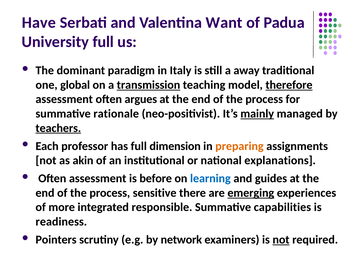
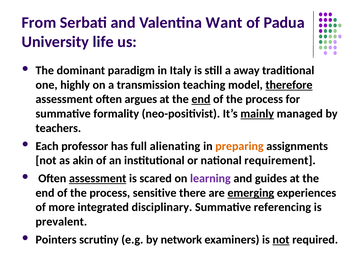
Have: Have -> From (39, 23)
University full: full -> life (103, 42)
global: global -> highly (75, 85)
transmission underline: present -> none (149, 85)
end underline: none -> present (201, 99)
rationale: rationale -> formality (116, 114)
teachers underline: present -> none (58, 128)
dimension: dimension -> alienating (175, 146)
explanations: explanations -> requirement (280, 160)
assessment underline: none -> present (98, 178)
before: before -> scared (156, 178)
learning colour: blue -> purple (210, 178)
responsible: responsible -> disciplinary (162, 207)
capabilities: capabilities -> referencing (282, 207)
readiness: readiness -> prevalent (61, 222)
